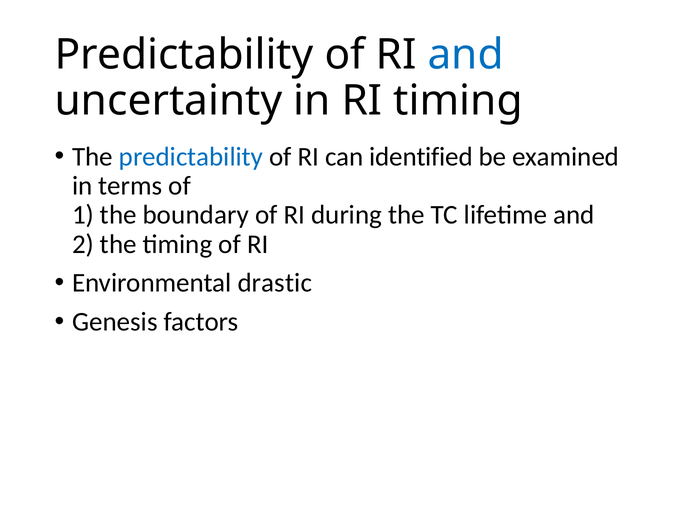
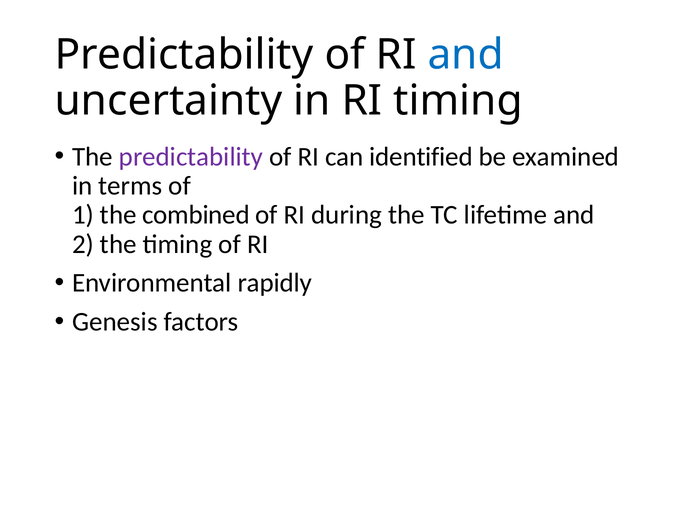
predictability colour: blue -> purple (191, 157)
boundary: boundary -> combined (196, 215)
drastic: drastic -> rapidly (275, 283)
